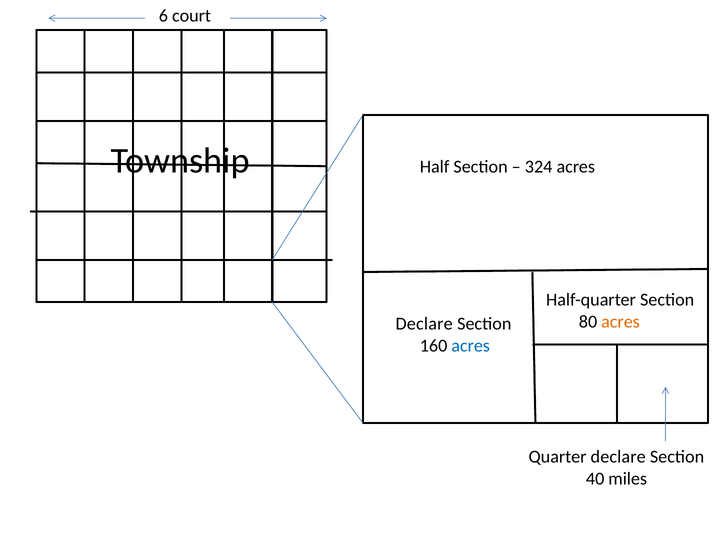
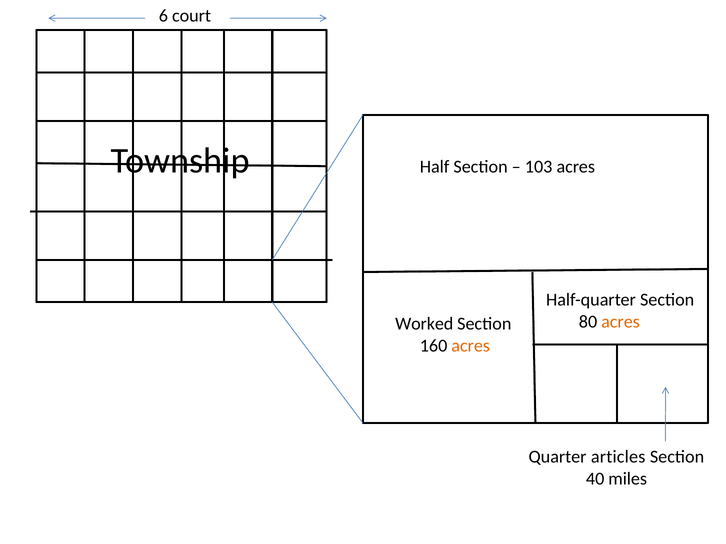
324: 324 -> 103 (539, 167)
Declare: Declare -> Worked (424, 324)
acres colour: blue -> orange (471, 346)
Quarter declare: declare -> articles (618, 457)
